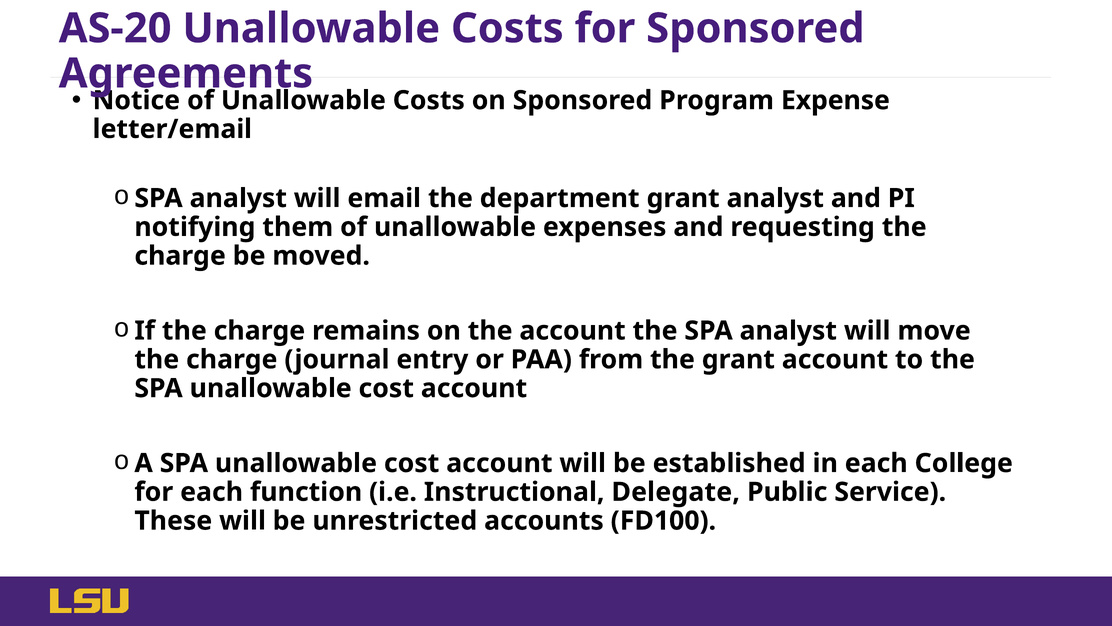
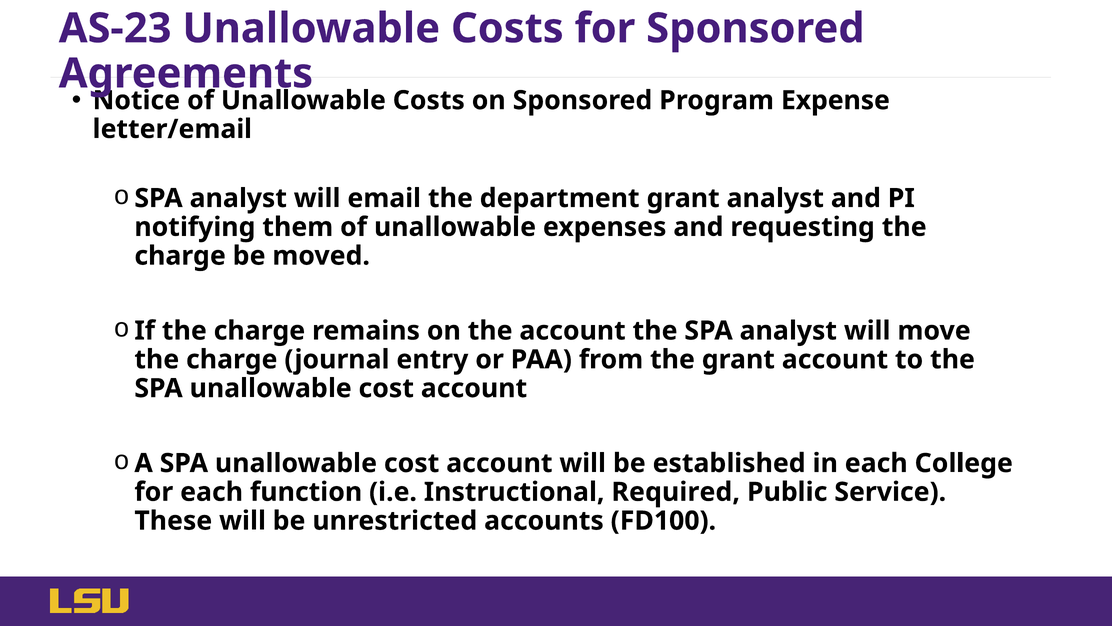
AS-20: AS-20 -> AS-23 (115, 28)
Delegate: Delegate -> Required (676, 492)
